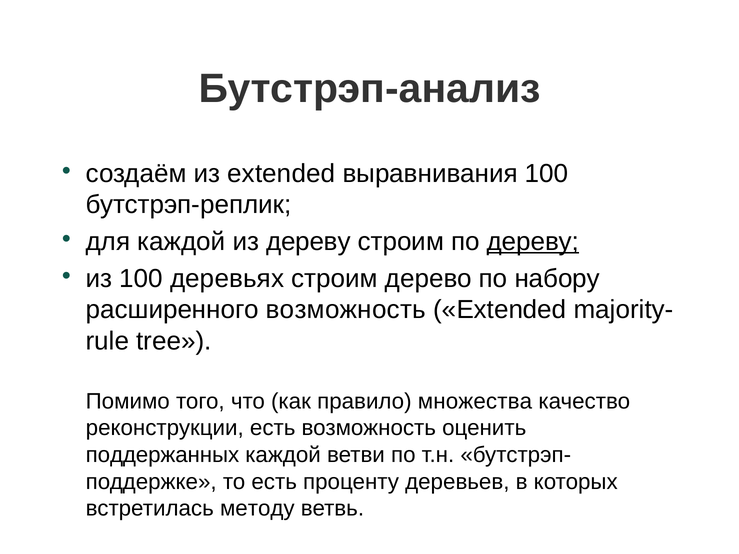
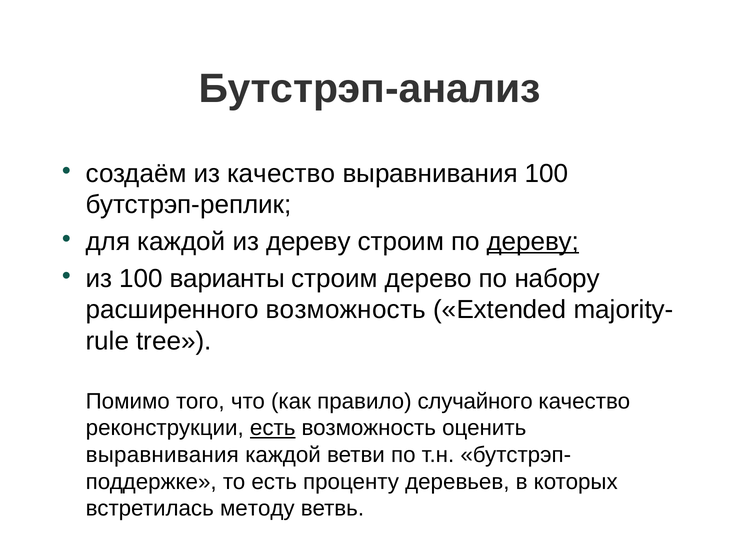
из extended: extended -> качество (281, 174)
деревьях: деревьях -> варианты (227, 279)
множества: множества -> случайного (475, 401)
есть underline: none -> present (273, 428)
поддержанных: поддержанных -> выравнивания (162, 455)
